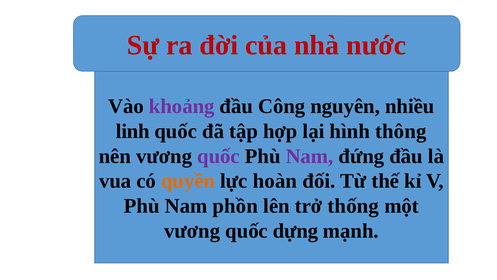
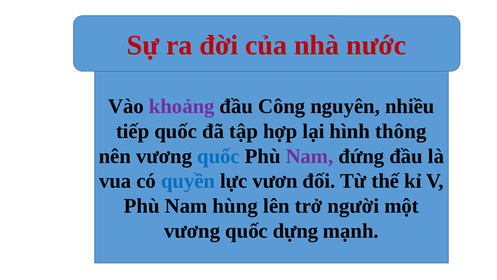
linh: linh -> tiếp (133, 131)
quốc colour: purple -> blue (219, 156)
quyền colour: orange -> blue (188, 181)
hoàn: hoàn -> vươn (275, 181)
phồn: phồn -> hùng (235, 206)
thống: thống -> người (353, 206)
